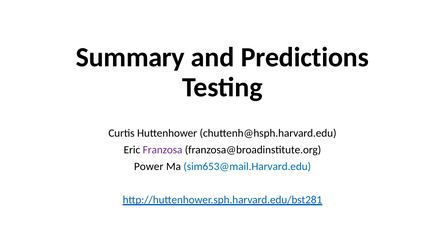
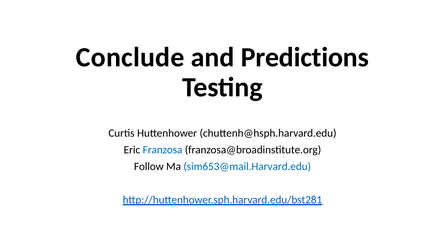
Summary: Summary -> Conclude (130, 58)
Franzosa colour: purple -> blue (163, 150)
Power: Power -> Follow (149, 167)
